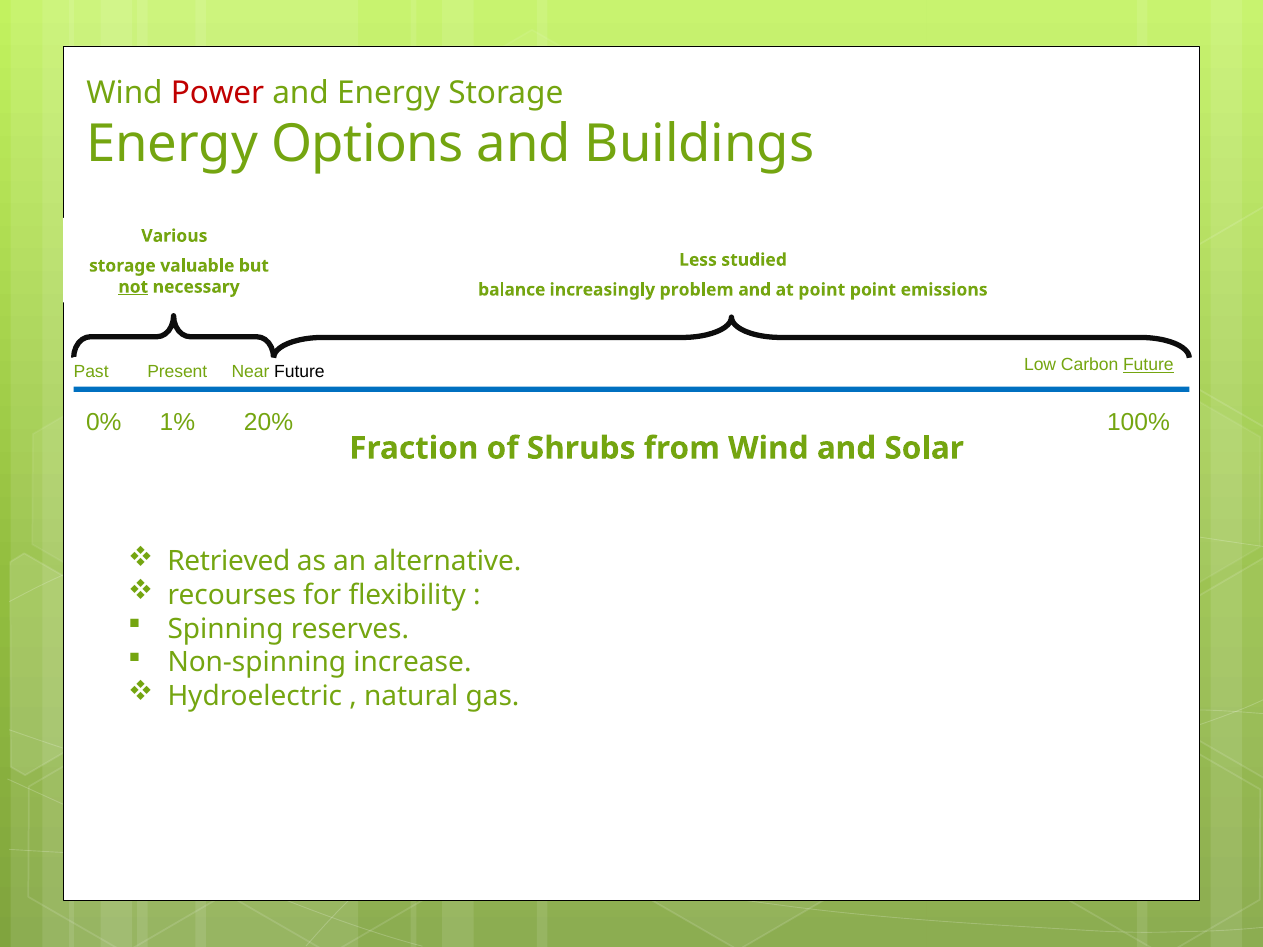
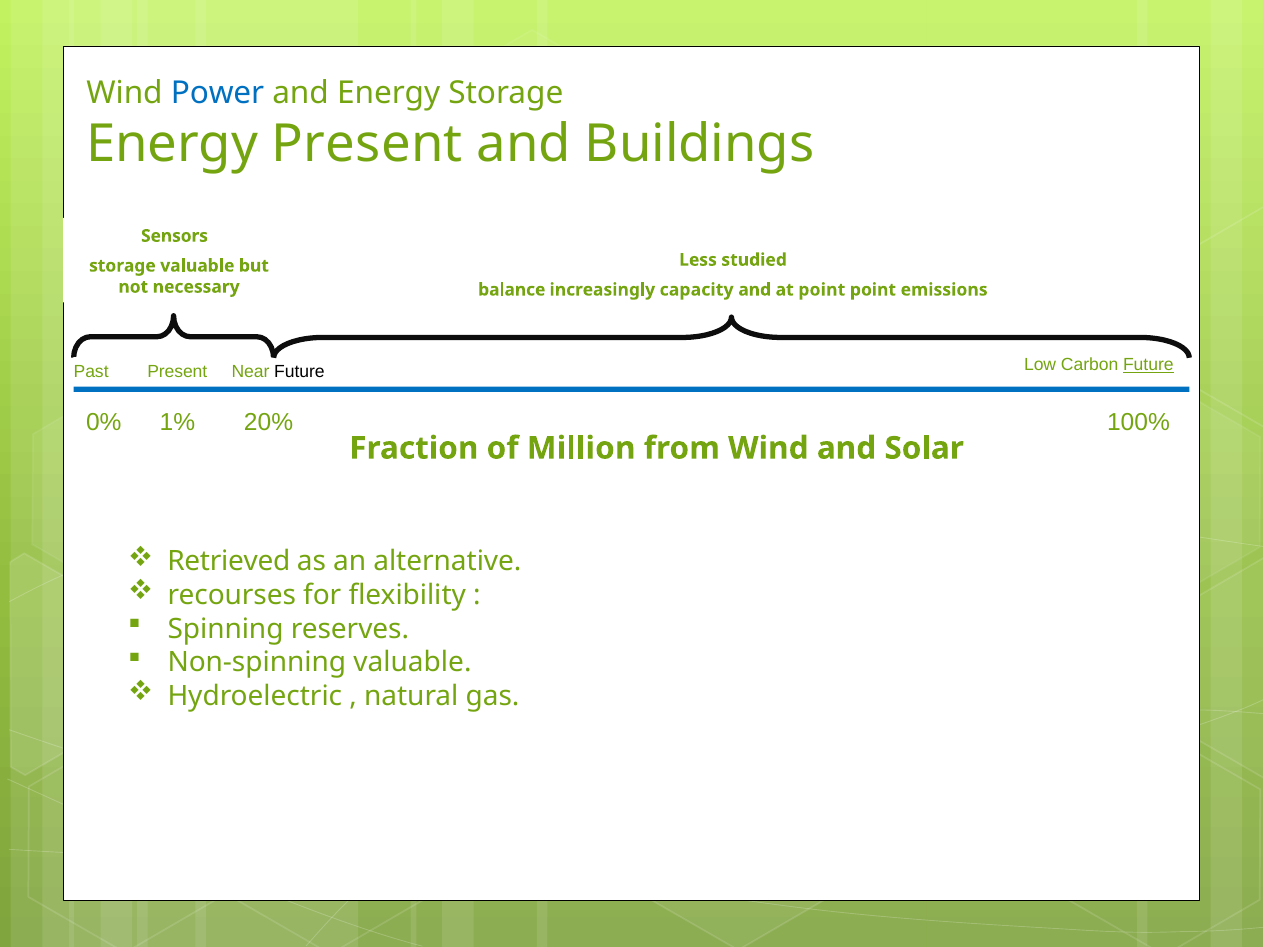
Power colour: red -> blue (218, 93)
Energy Options: Options -> Present (367, 144)
Various: Various -> Sensors (174, 236)
not underline: present -> none (133, 287)
problem: problem -> capacity (697, 290)
Shrubs: Shrubs -> Million (581, 448)
Non-spinning increase: increase -> valuable (412, 663)
